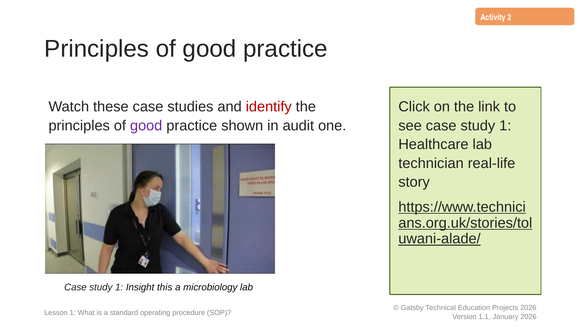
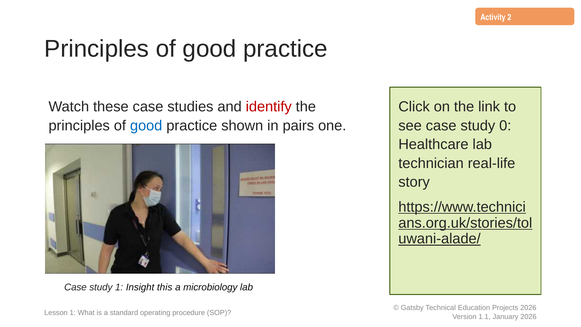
good colour: purple -> blue (146, 126)
audit: audit -> pairs (298, 126)
see case study 1: 1 -> 0 (505, 126)
